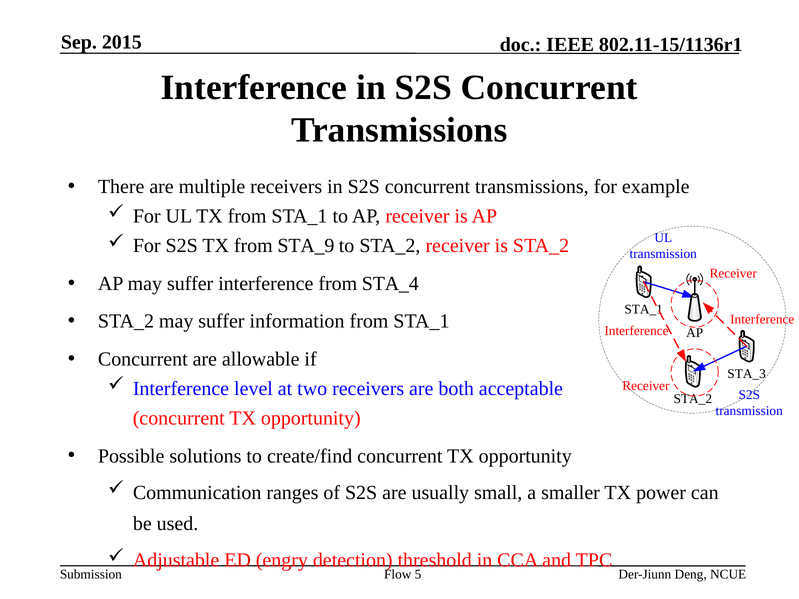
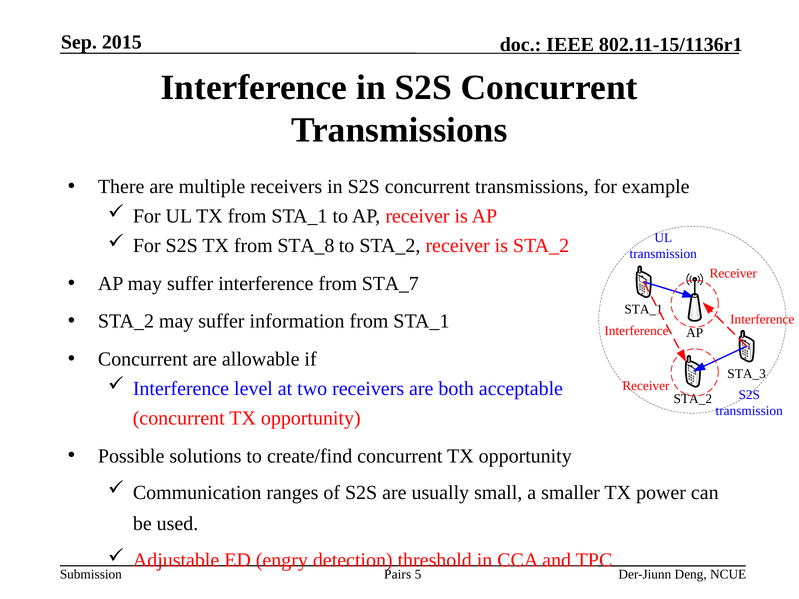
STA_9: STA_9 -> STA_8 (306, 246)
STA_4: STA_4 -> STA_7 (390, 284)
Flow: Flow -> Pairs (398, 575)
